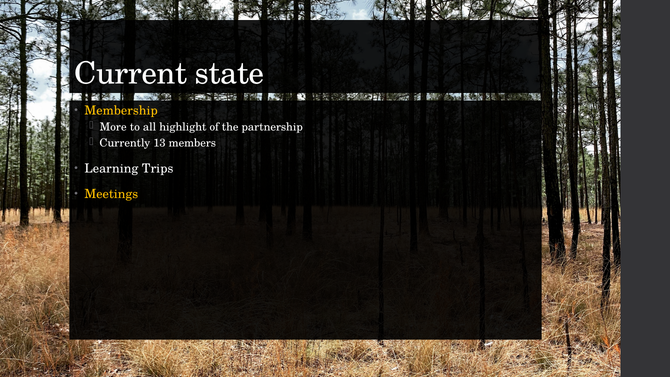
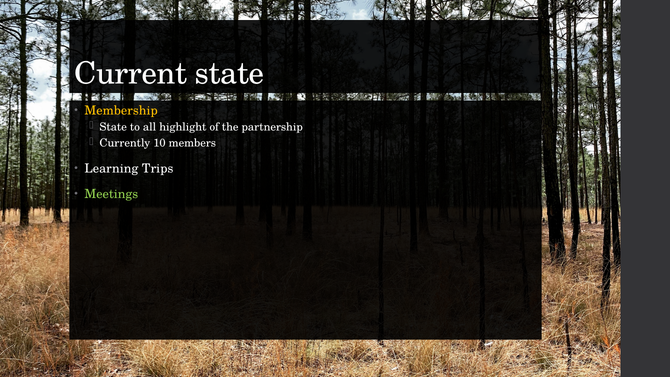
More: More -> State (113, 127)
13: 13 -> 10 (159, 143)
Meetings colour: yellow -> light green (111, 194)
